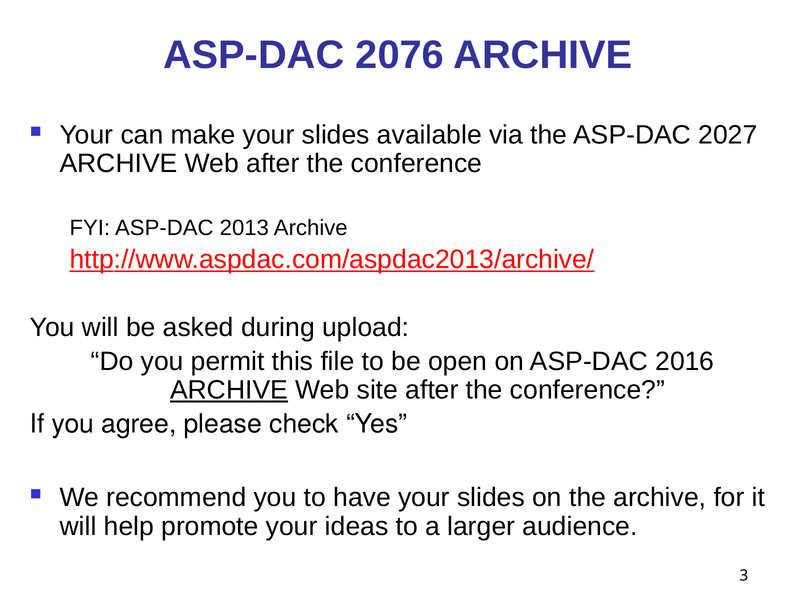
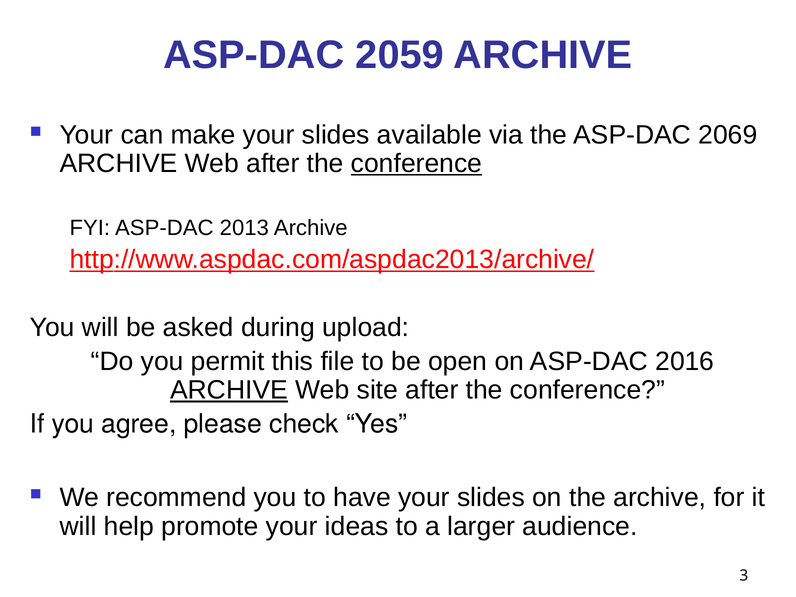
2076: 2076 -> 2059 (400, 55)
2027: 2027 -> 2069 (728, 135)
conference underline: none -> present (417, 163)
